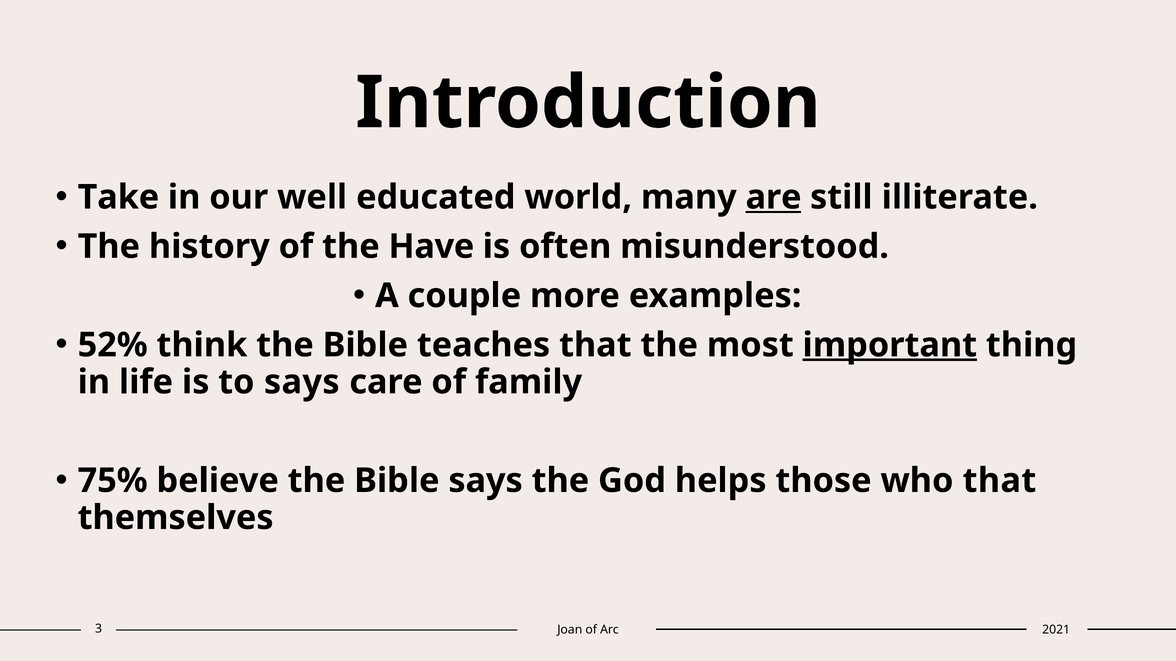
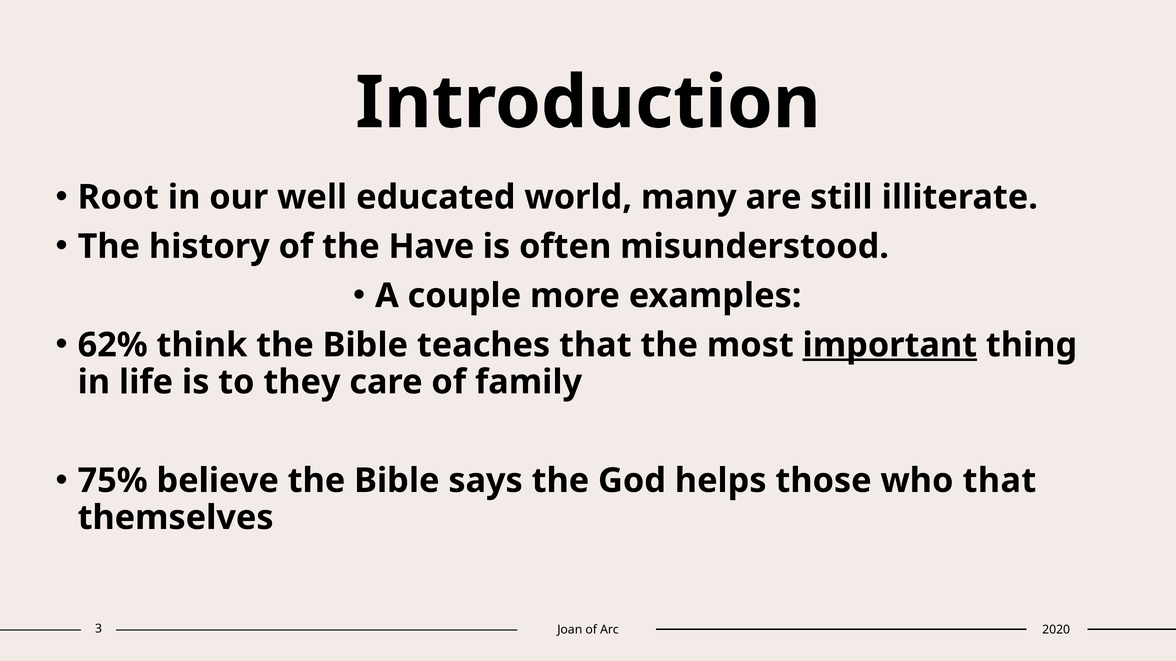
Take: Take -> Root (118, 197)
are underline: present -> none (774, 197)
52%: 52% -> 62% (113, 345)
to says: says -> they (302, 382)
2021: 2021 -> 2020 (1056, 630)
